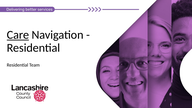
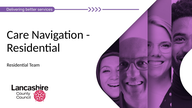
Care underline: present -> none (18, 35)
